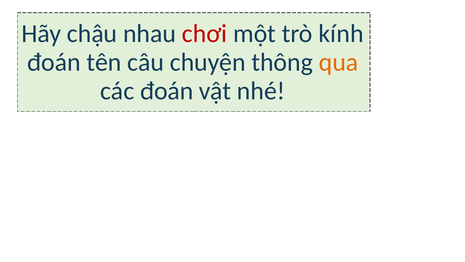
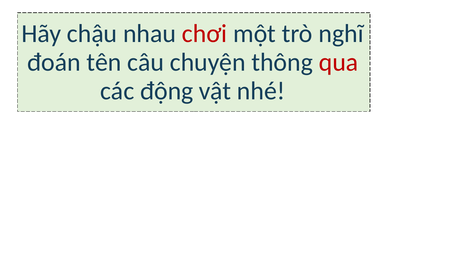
kính: kính -> nghĩ (341, 33)
qua colour: orange -> red (339, 62)
các đoán: đoán -> động (167, 91)
